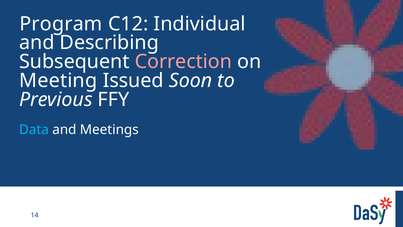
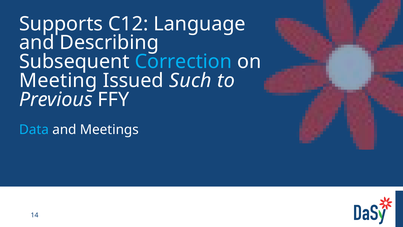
Program: Program -> Supports (61, 24)
Individual: Individual -> Language (200, 24)
Correction colour: pink -> light blue (183, 62)
Soon: Soon -> Such (190, 81)
